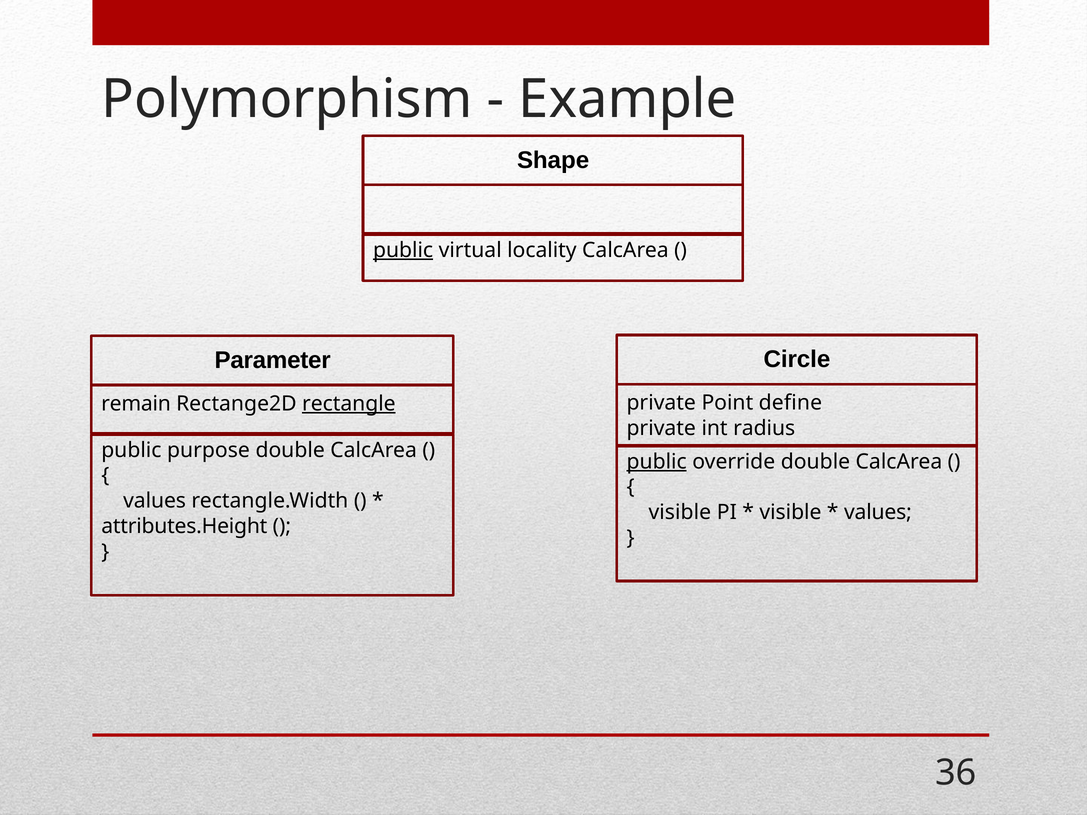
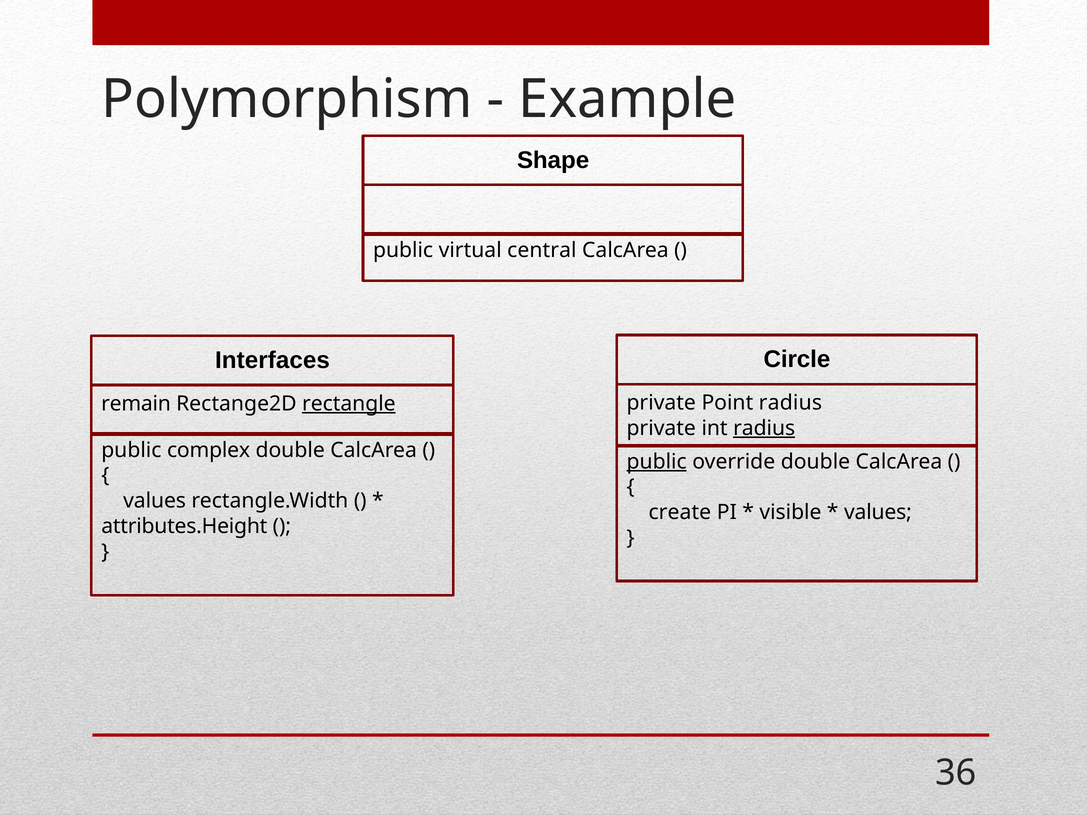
public underline: present -> none (403, 250)
locality: locality -> central (542, 250)
Parameter: Parameter -> Interfaces (272, 360)
Point define: define -> radius (790, 403)
radius underline: none -> present (764, 428)
purpose: purpose -> complex (209, 450)
visible: visible -> create (680, 512)
